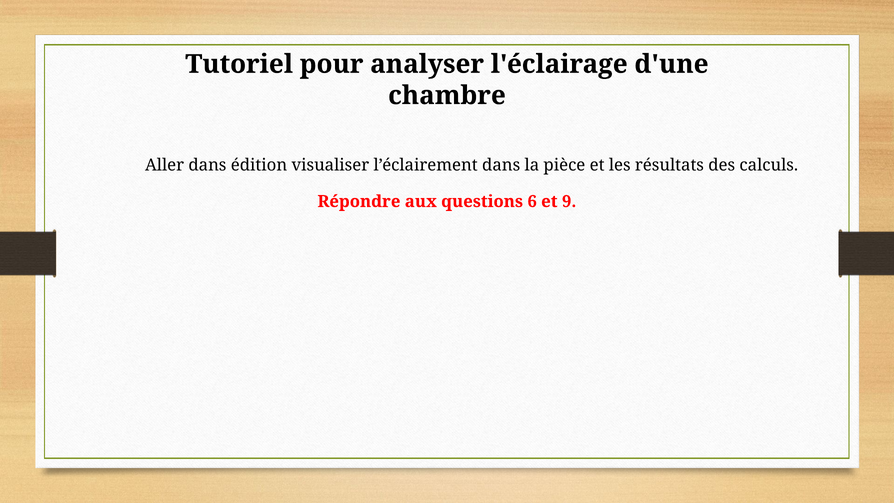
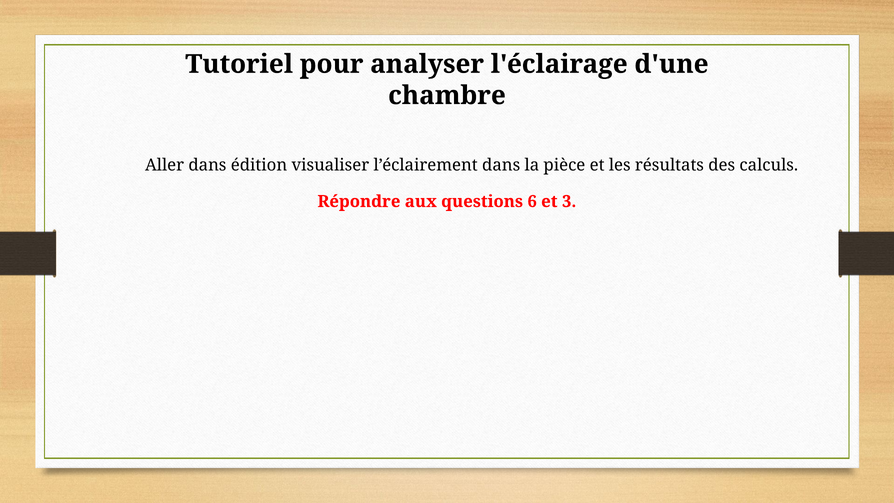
9: 9 -> 3 (569, 201)
